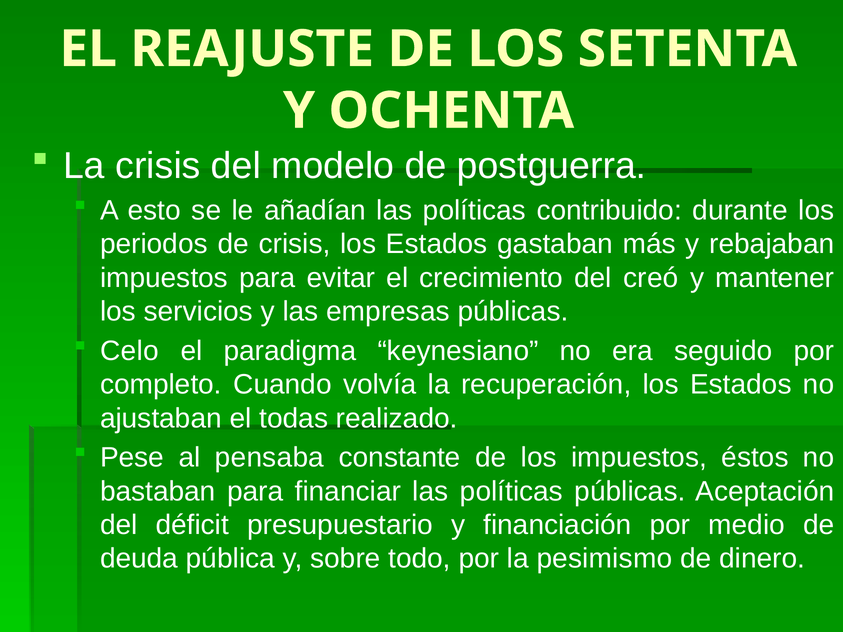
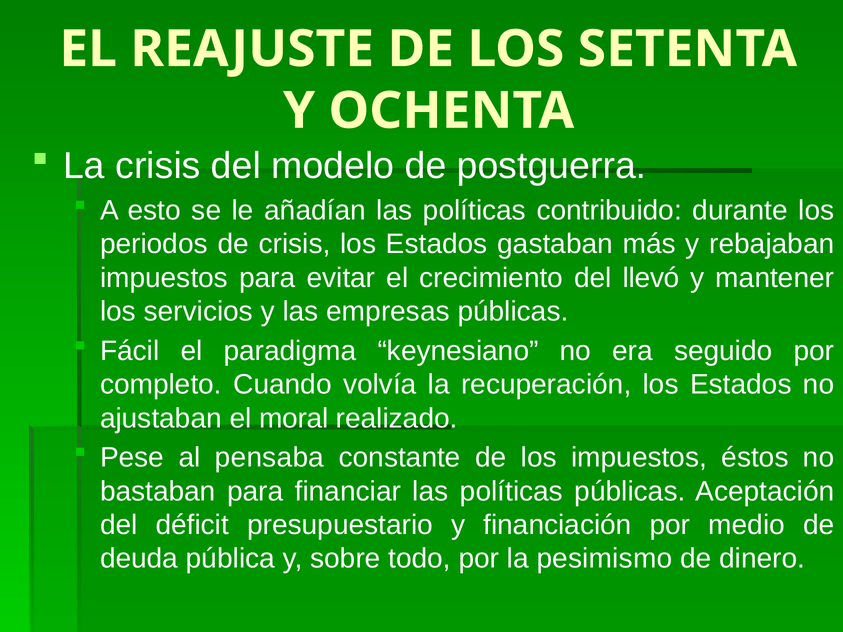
creó: creó -> llevó (651, 278)
Celo: Celo -> Fácil (130, 351)
todas: todas -> moral (294, 418)
